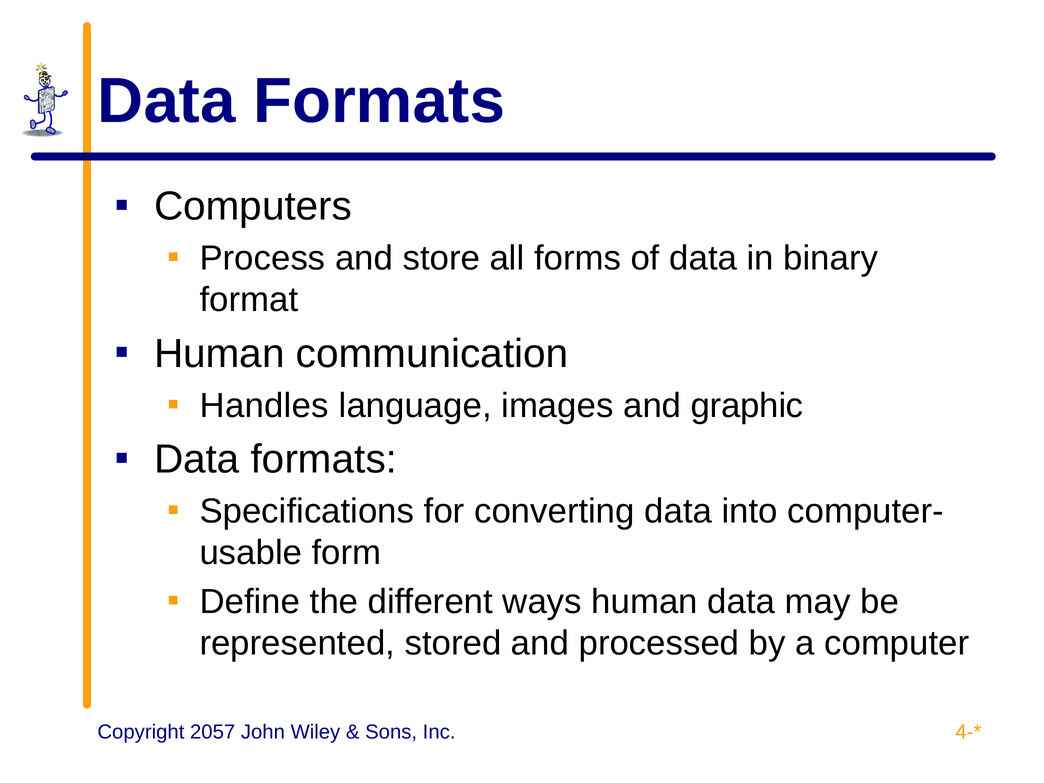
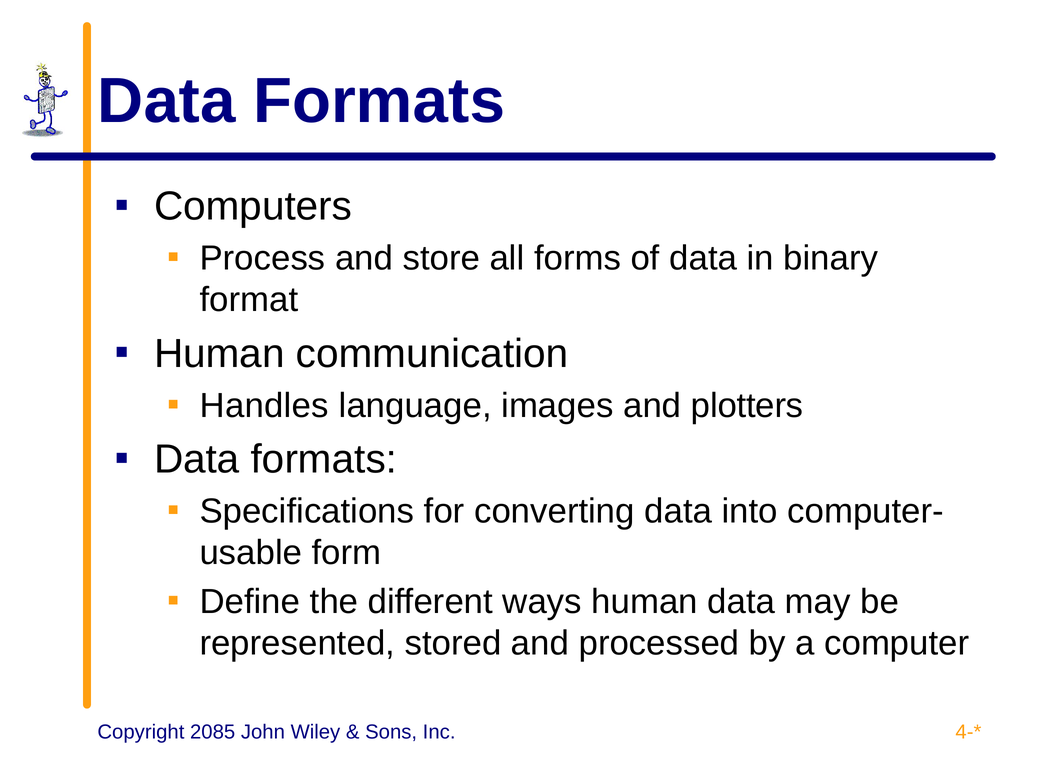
graphic: graphic -> plotters (747, 406)
2057: 2057 -> 2085 (213, 732)
